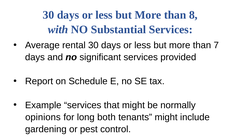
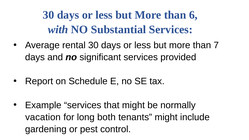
8: 8 -> 6 (193, 15)
opinions: opinions -> vacation (43, 117)
